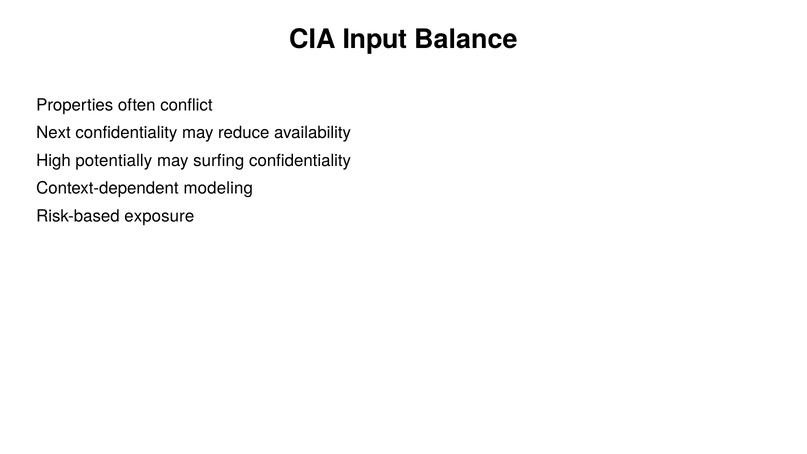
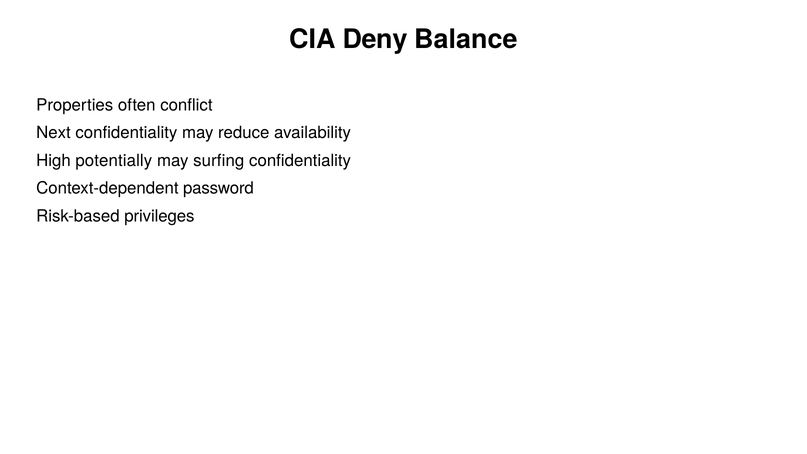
Input: Input -> Deny (375, 39)
modeling: modeling -> password (218, 188)
exposure: exposure -> privileges (159, 216)
